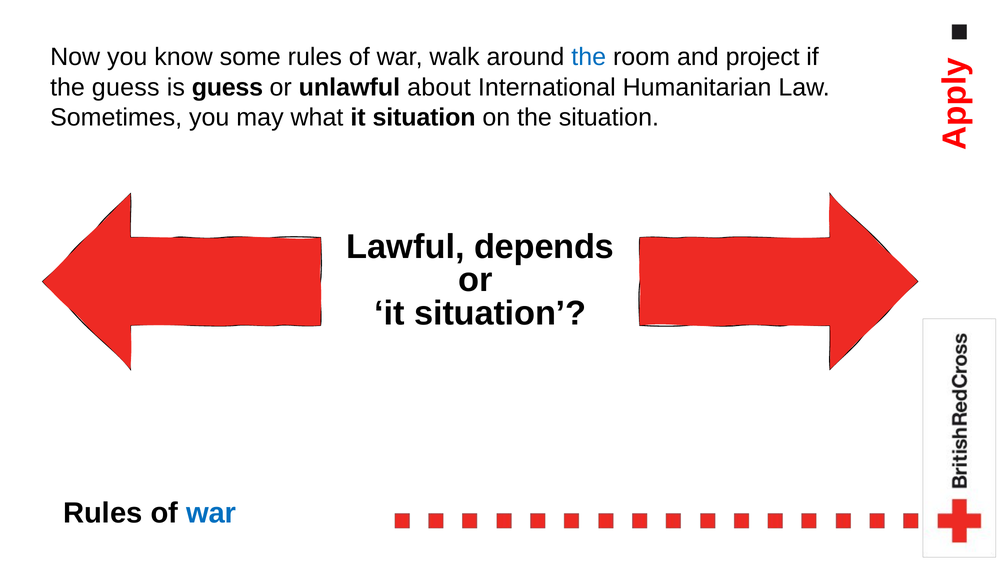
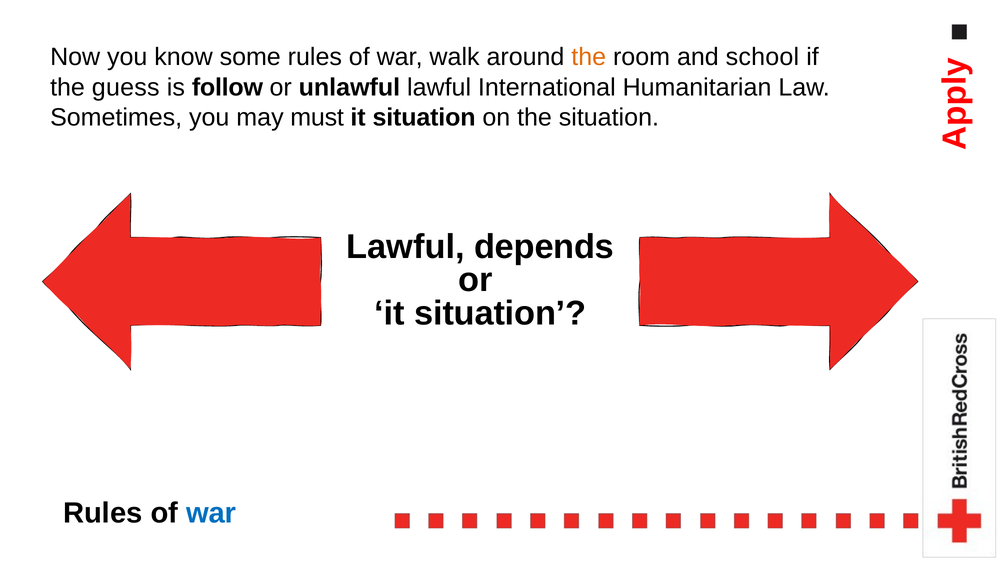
the colour: blue -> orange (589, 57)
project: project -> school (762, 57)
is guess: guess -> follow (227, 87)
unlawful about: about -> lawful (439, 87)
what: what -> must (317, 117)
